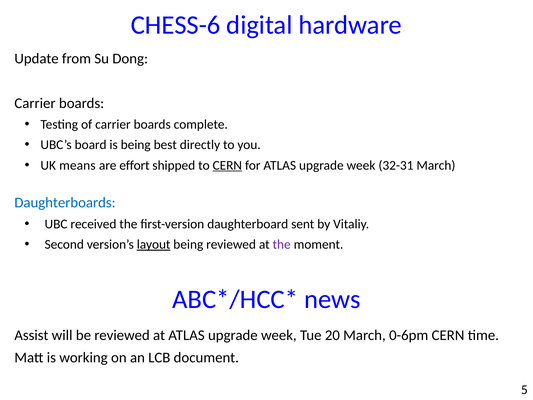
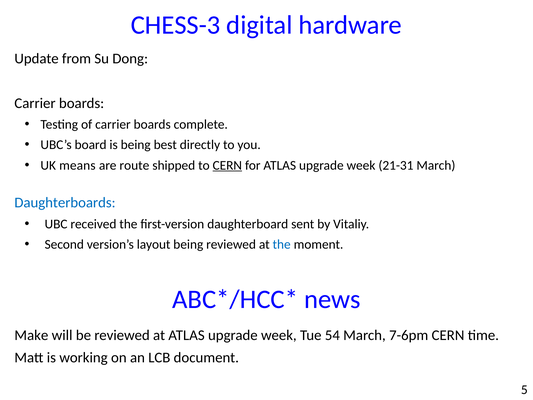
CHESS-6: CHESS-6 -> CHESS-3 (176, 25)
effort: effort -> route (134, 165)
32-31: 32-31 -> 21-31 (396, 165)
layout underline: present -> none (154, 244)
the colour: purple -> blue (282, 244)
Assist: Assist -> Make (31, 335)
20: 20 -> 54 (332, 335)
0-6pm: 0-6pm -> 7-6pm (409, 335)
